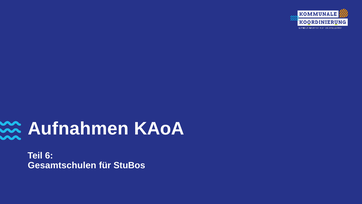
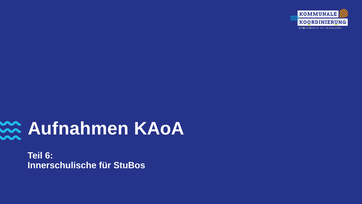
Gesamtschulen: Gesamtschulen -> Innerschulische (62, 165)
